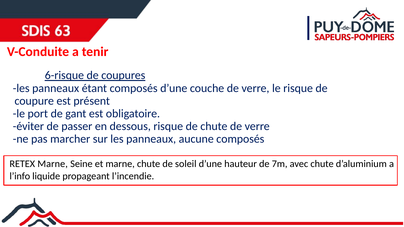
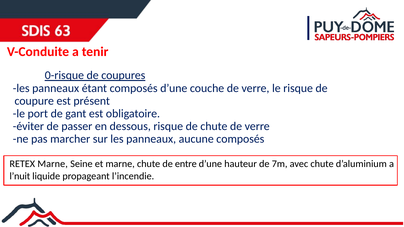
6-risque: 6-risque -> 0-risque (64, 76)
soleil: soleil -> entre (186, 164)
l’info: l’info -> l’nuit (20, 176)
